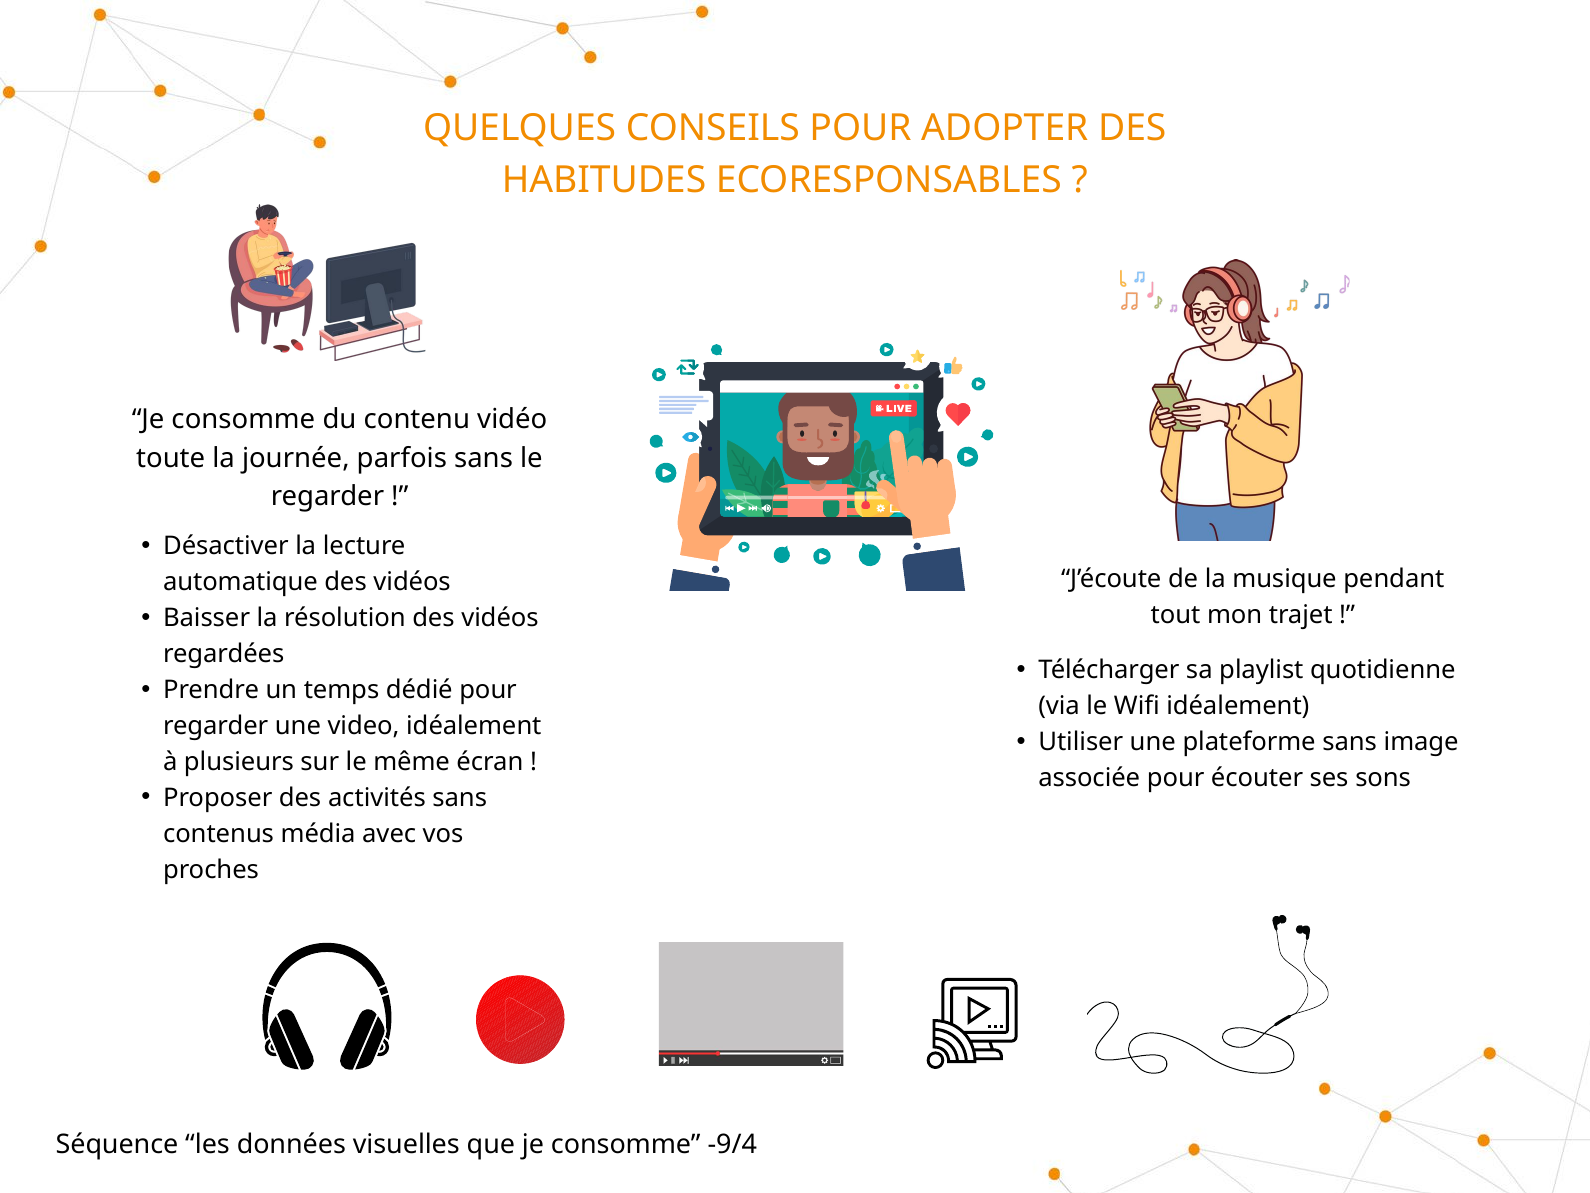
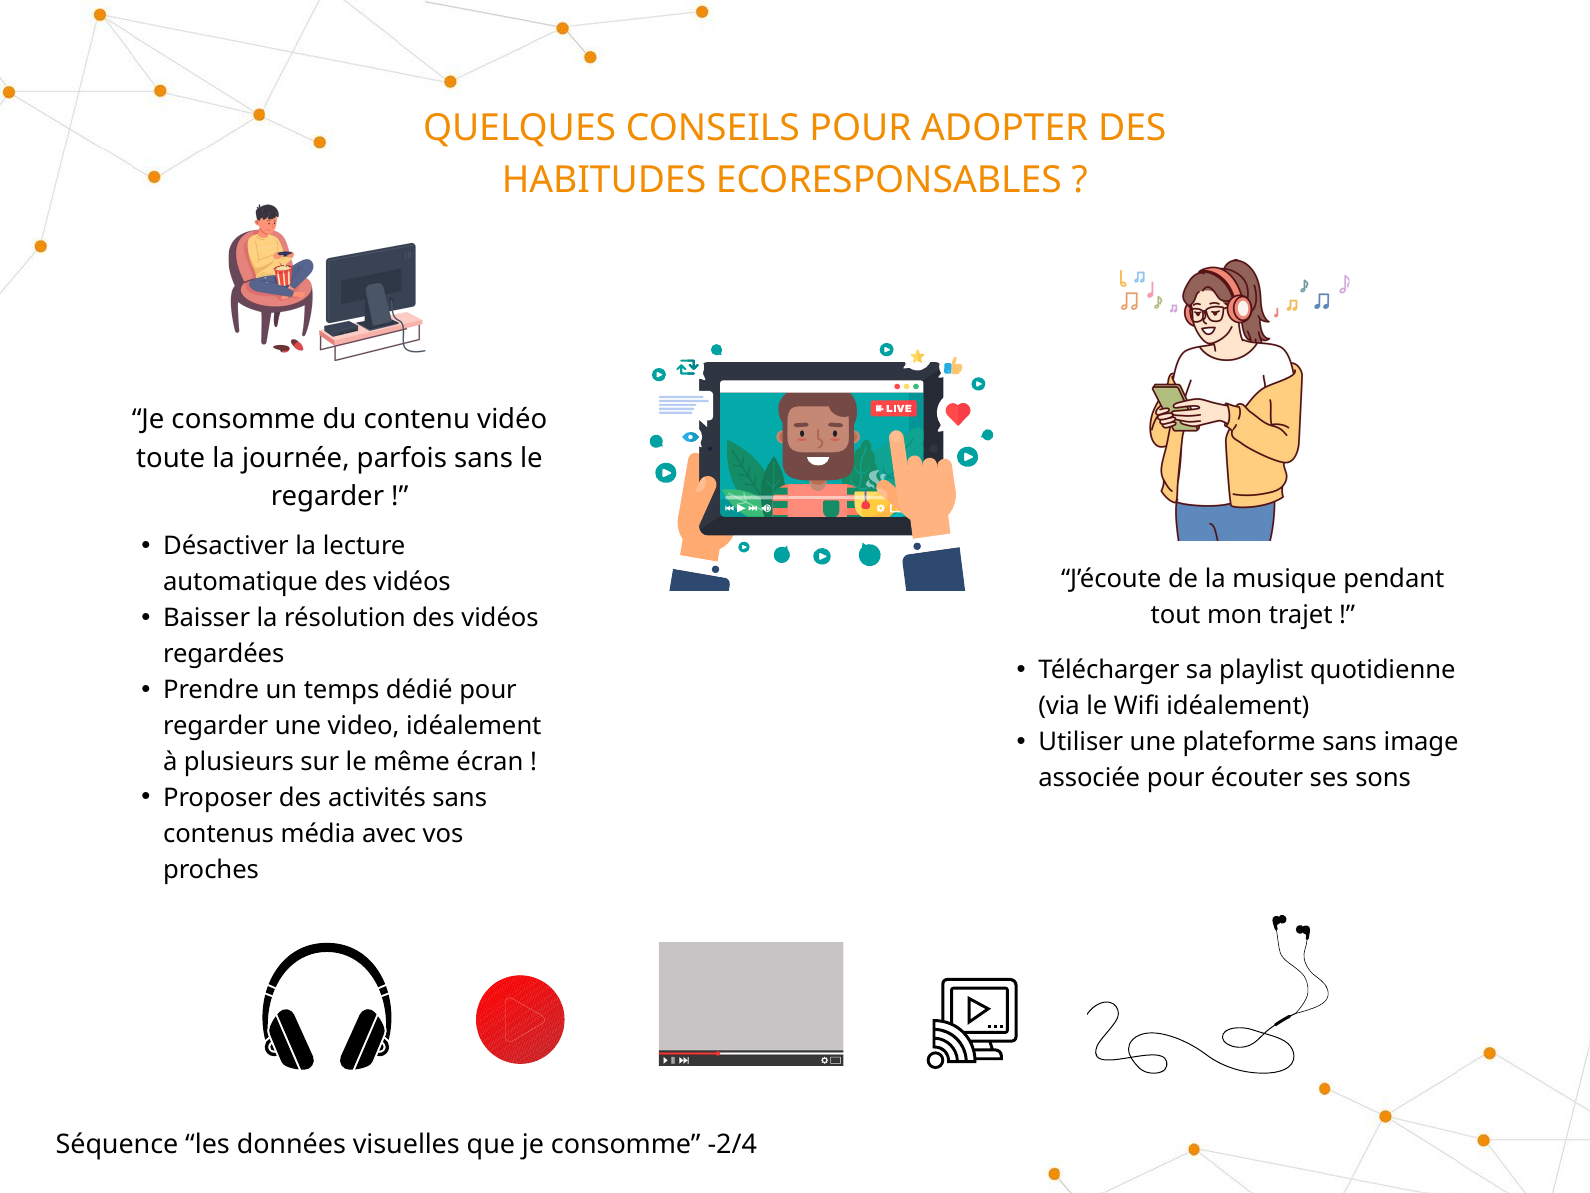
-9/4: -9/4 -> -2/4 (732, 1144)
